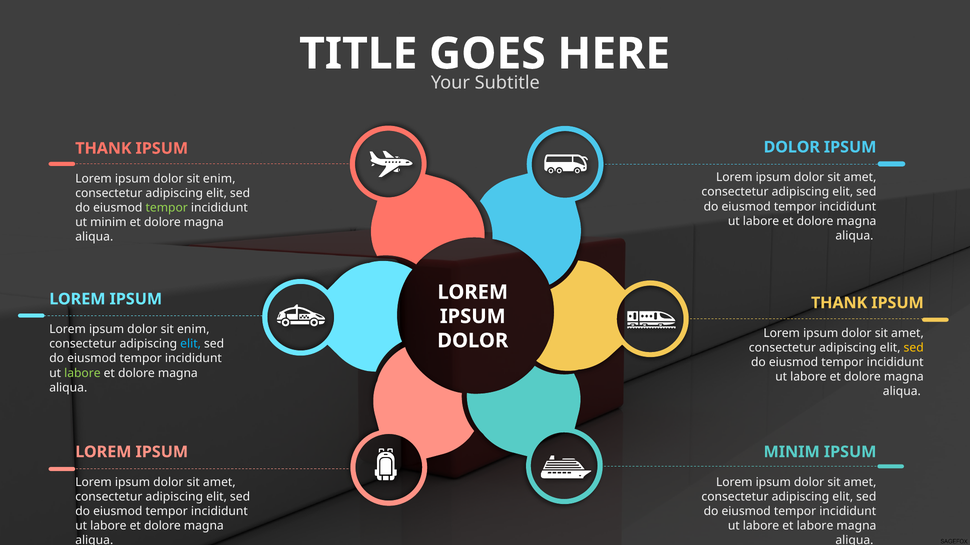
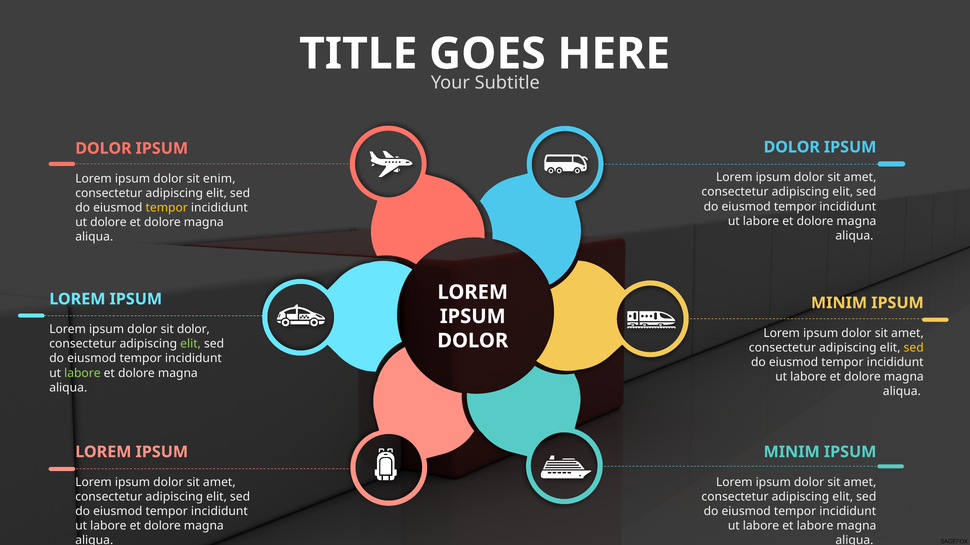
THANK: THANK -> DOLOR (103, 149)
tempor colour: light green -> yellow (167, 208)
ut minim: minim -> dolore (108, 223)
THANK: THANK -> MINIM (839, 303)
enim: enim -> dolor (193, 330)
elit colour: light blue -> light green (191, 344)
